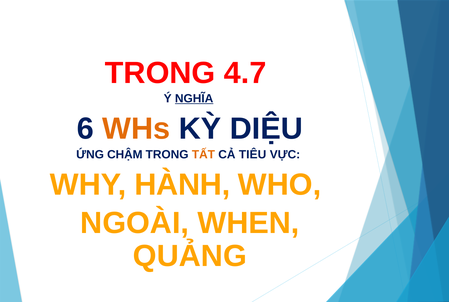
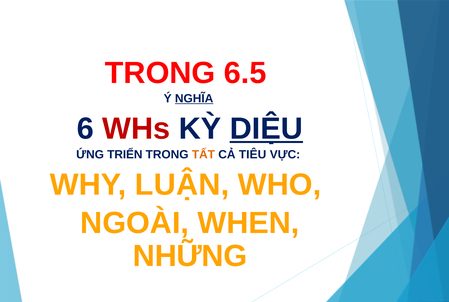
4.7: 4.7 -> 6.5 (245, 73)
WHs colour: orange -> red (136, 129)
DIỆU underline: none -> present (266, 129)
CHẬM: CHẬM -> TRIỂN (125, 154)
HÀNH: HÀNH -> LUẬN (182, 185)
QUẢNG: QUẢNG -> NHỮNG (190, 256)
